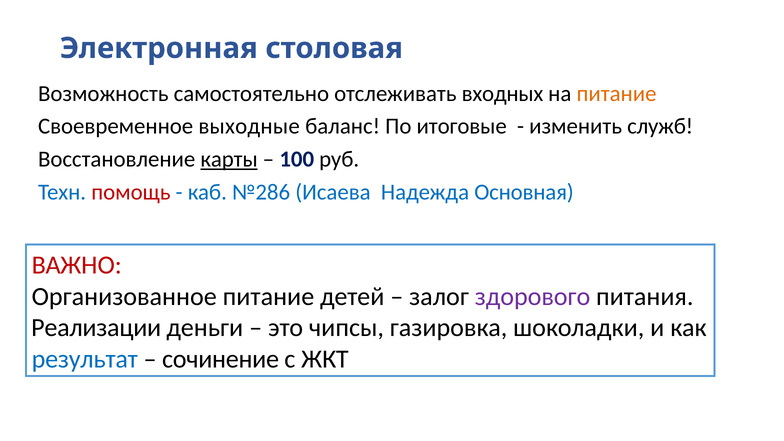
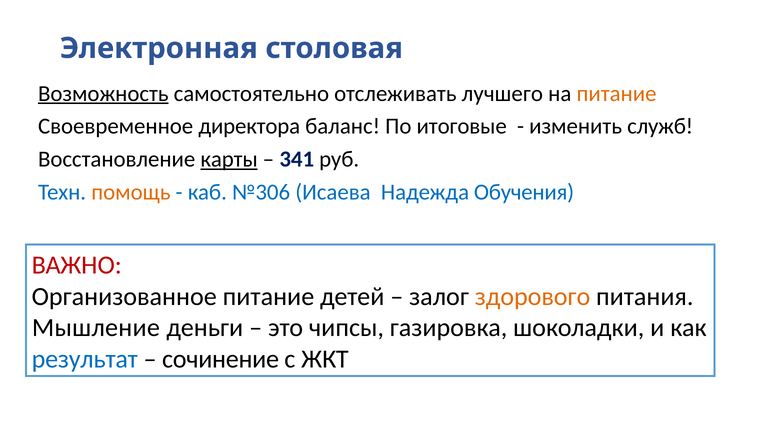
Возможность underline: none -> present (103, 94)
входных: входных -> лучшего (502, 94)
выходные: выходные -> директора (249, 126)
100: 100 -> 341 (297, 159)
помощь colour: red -> orange (131, 192)
№286: №286 -> №306 (261, 192)
Основная: Основная -> Обучения (524, 192)
здорового colour: purple -> orange (533, 296)
Реализации: Реализации -> Мышление (96, 328)
